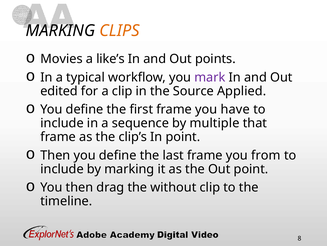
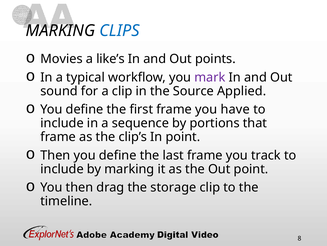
CLIPS colour: orange -> blue (120, 31)
edited: edited -> sound (59, 91)
multiple: multiple -> portions (215, 123)
from: from -> track (266, 155)
without: without -> storage (173, 187)
